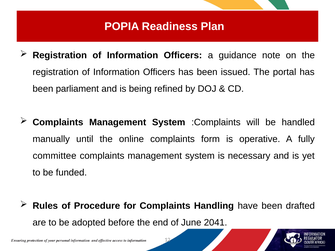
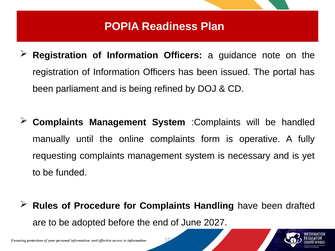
committee: committee -> requesting (55, 156)
2041: 2041 -> 2027 (216, 223)
